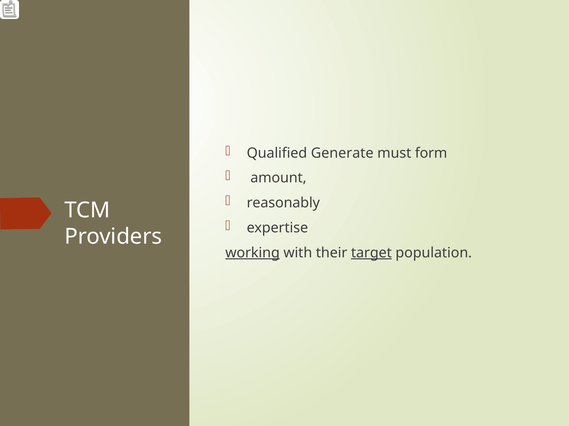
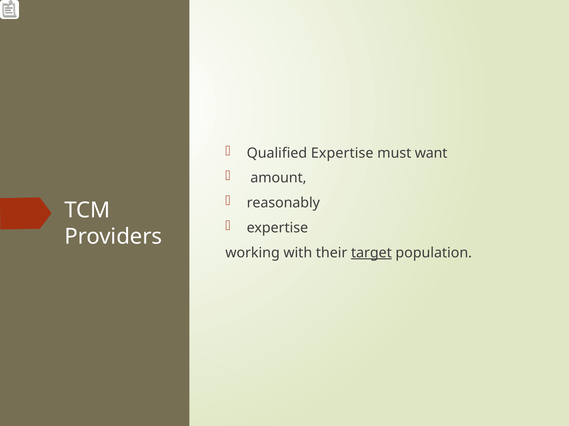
Qualified Generate: Generate -> Expertise (342, 153)
form: form -> want (431, 153)
working underline: present -> none (253, 253)
